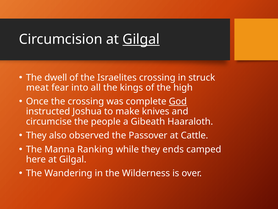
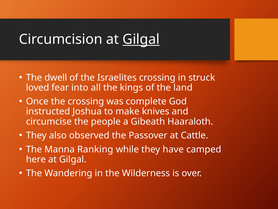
meat: meat -> loved (38, 87)
high: high -> land (183, 87)
God underline: present -> none (178, 101)
ends: ends -> have (173, 149)
